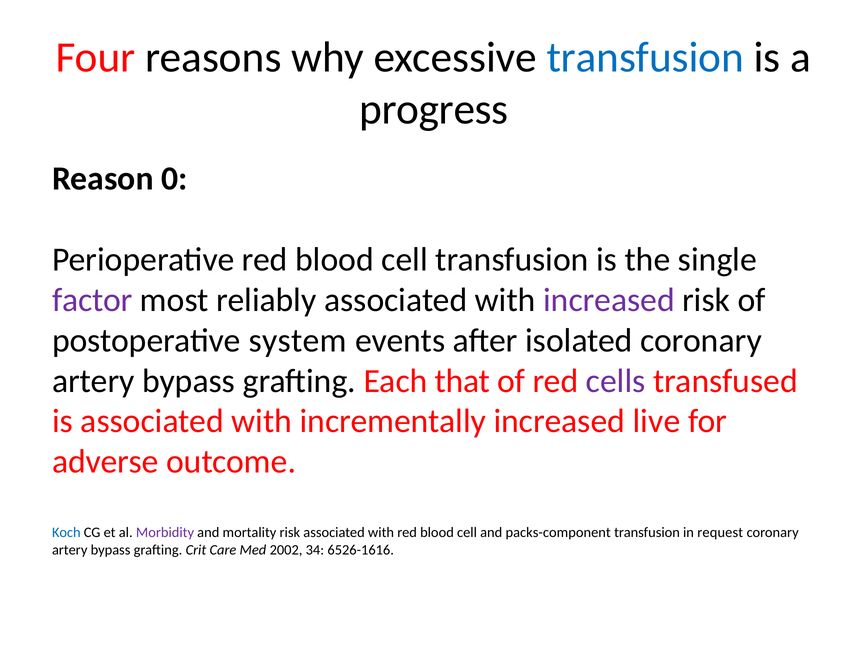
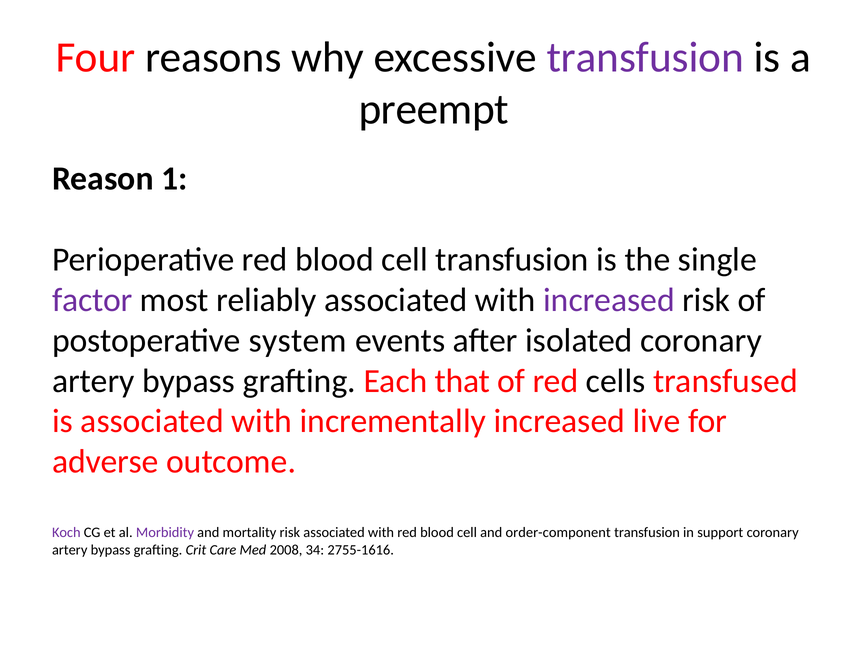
transfusion colour: blue -> purple (645, 57)
progress: progress -> preempt (434, 109)
0: 0 -> 1 (174, 179)
cells colour: purple -> black (616, 380)
Koch colour: blue -> purple (66, 532)
packs-component: packs-component -> order-component (558, 532)
request: request -> support (720, 532)
2002: 2002 -> 2008 (286, 549)
6526-1616: 6526-1616 -> 2755-1616 (361, 549)
